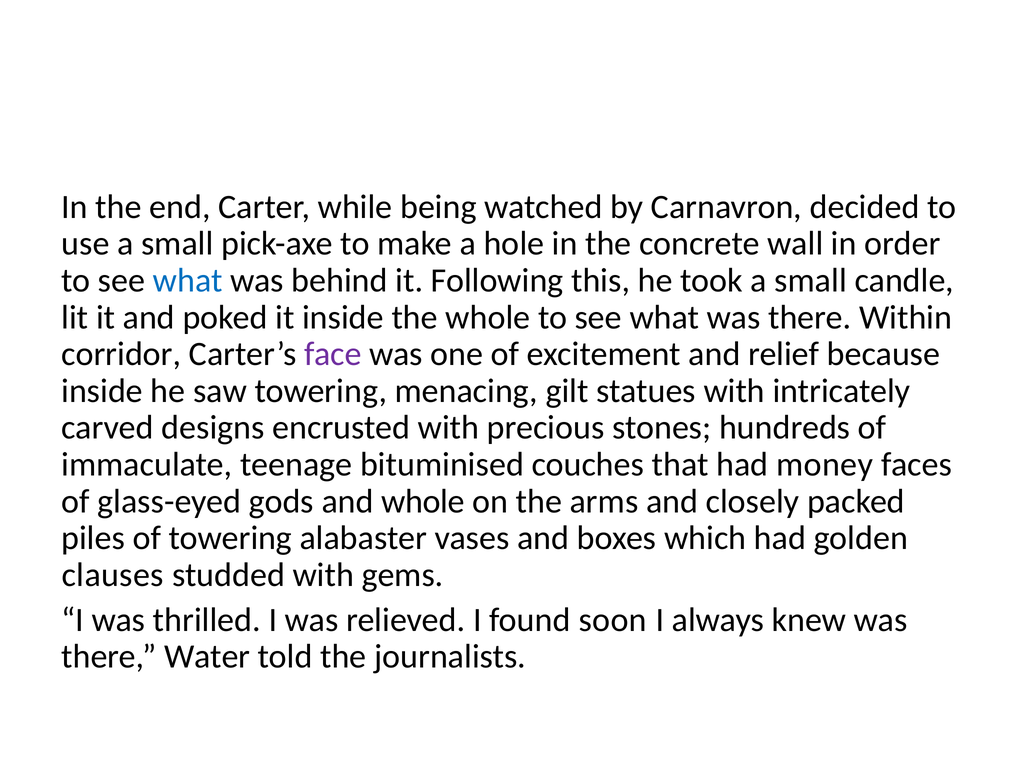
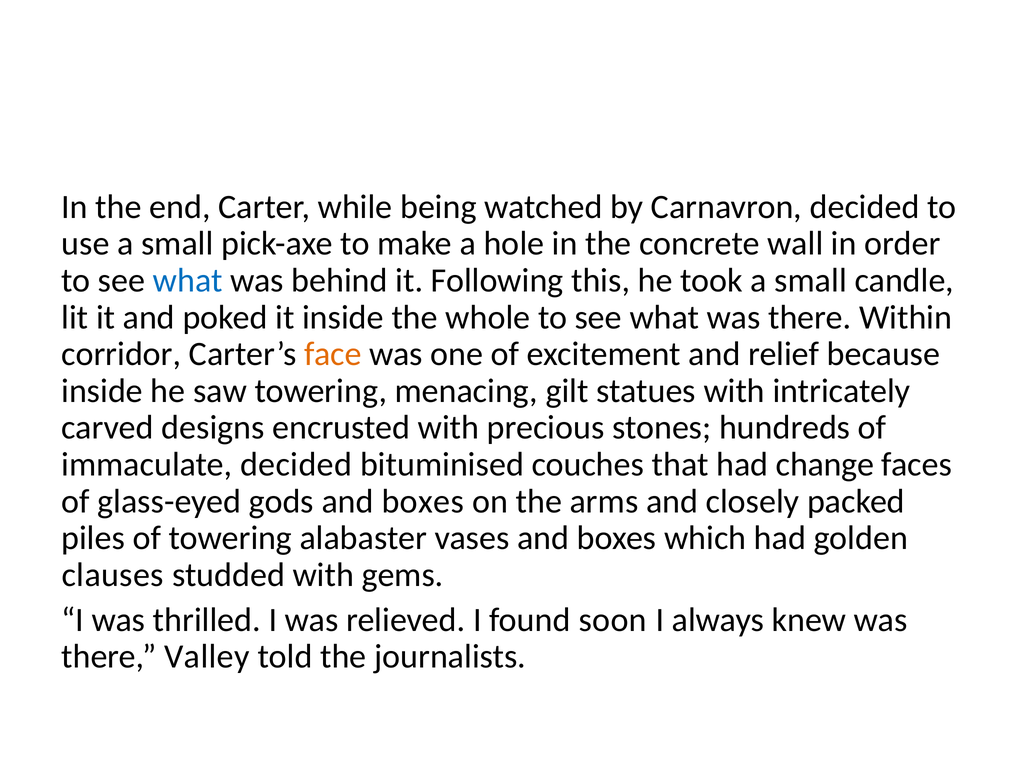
face colour: purple -> orange (333, 354)
immaculate teenage: teenage -> decided (296, 464)
money: money -> change (825, 464)
gods and whole: whole -> boxes (423, 501)
Water: Water -> Valley (207, 656)
